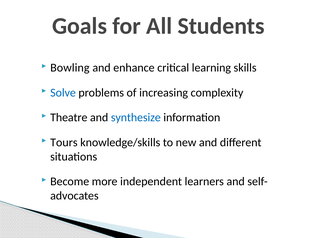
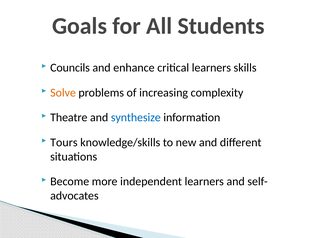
Bowling: Bowling -> Councils (70, 68)
critical learning: learning -> learners (211, 68)
Solve colour: blue -> orange (63, 93)
